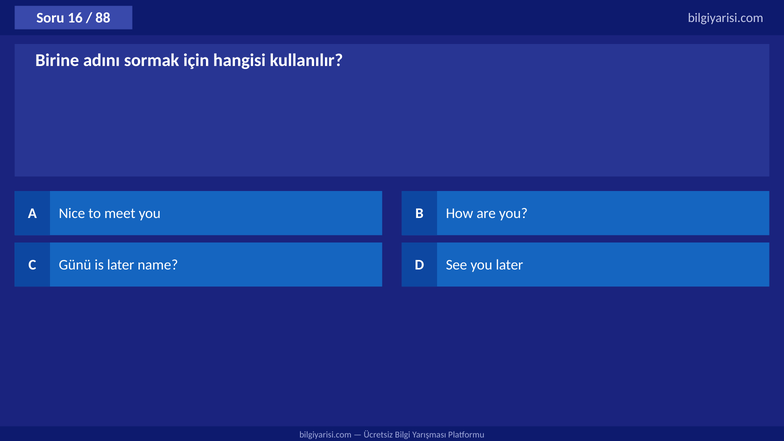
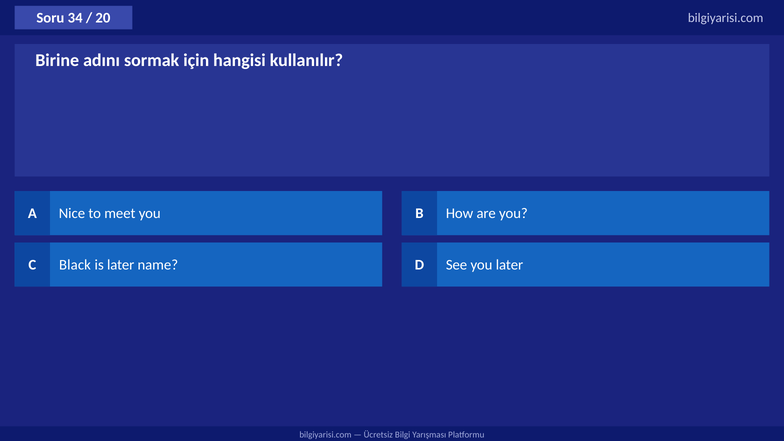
16: 16 -> 34 (75, 18)
88: 88 -> 20 (103, 18)
Günü: Günü -> Black (75, 265)
